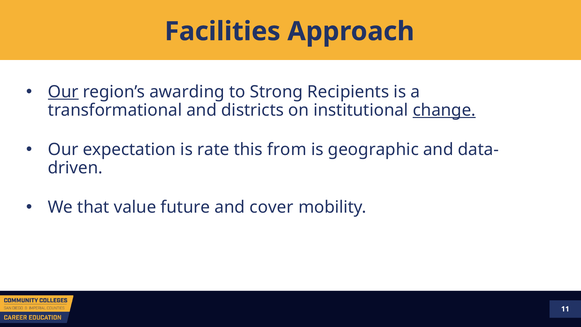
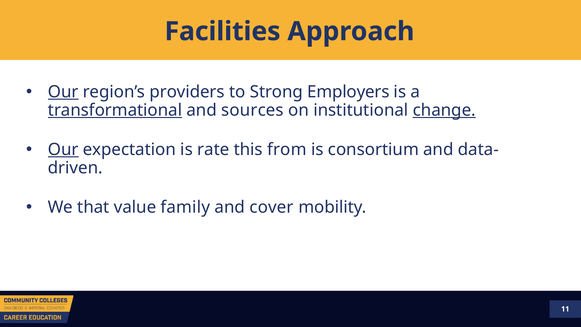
awarding: awarding -> providers (187, 92)
Recipients: Recipients -> Employers (348, 92)
transformational underline: none -> present (115, 110)
districts: districts -> sources (253, 110)
Our underline: none -> present (63, 149)
geographic: geographic -> consortium (373, 149)
future: future -> family (185, 207)
